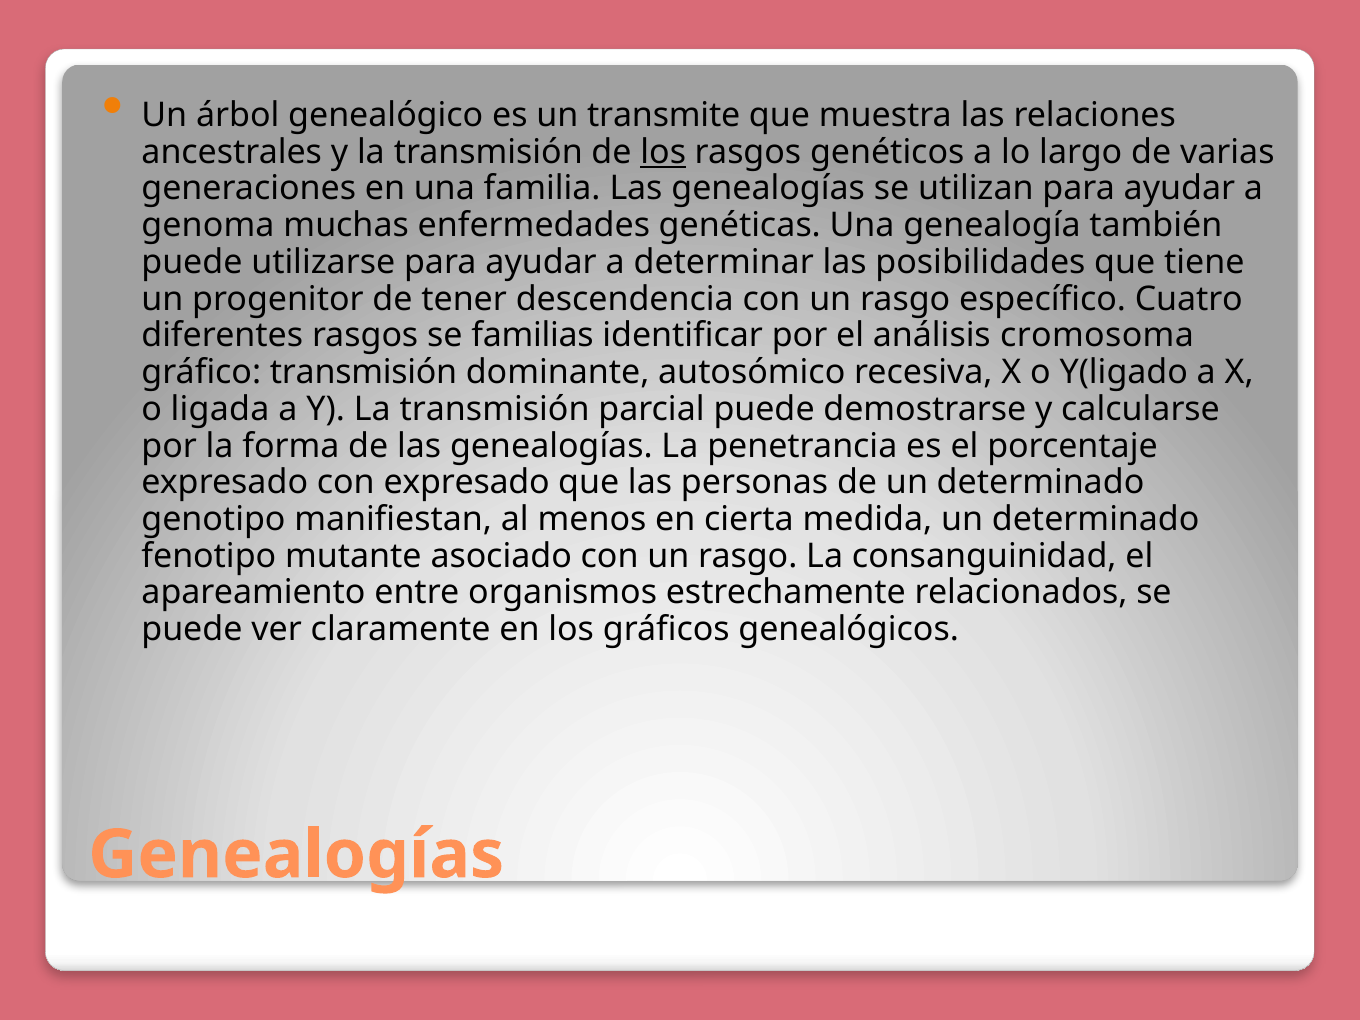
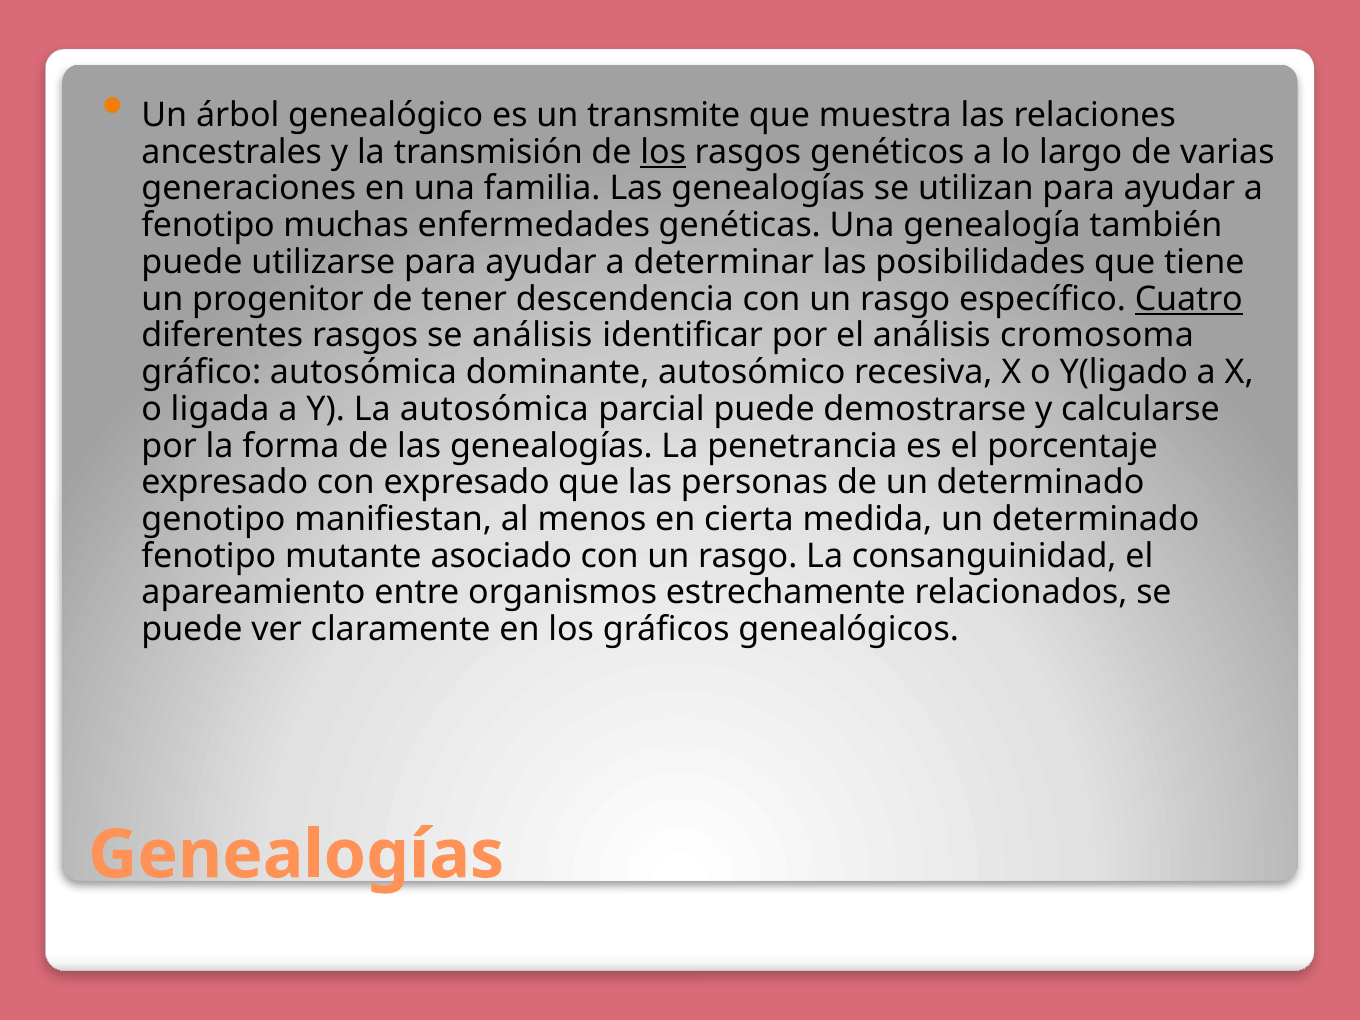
genoma: genoma -> fenotipo (208, 225)
Cuatro underline: none -> present (1189, 299)
se familias: familias -> análisis (532, 336)
gráfico transmisión: transmisión -> autosómica (363, 372)
a Y La transmisión: transmisión -> autosómica (494, 409)
